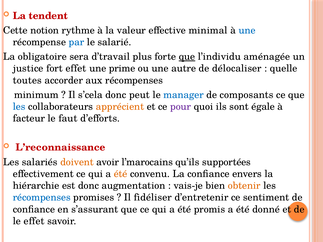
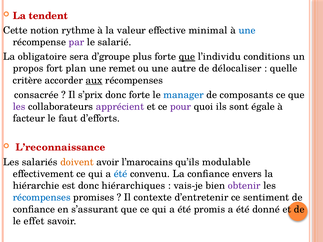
par colour: blue -> purple (76, 42)
d’travail: d’travail -> d’groupe (111, 57)
aménagée: aménagée -> conditions (267, 57)
justice: justice -> propos (28, 69)
fort effet: effet -> plan (76, 69)
prime: prime -> remet (122, 69)
toutes: toutes -> critère (27, 80)
aux underline: none -> present (94, 80)
minimum: minimum -> consacrée (36, 95)
s’cela: s’cela -> s’prix (90, 95)
donc peut: peut -> forte (139, 95)
les colour: blue -> purple (19, 107)
apprécient colour: orange -> purple (120, 107)
supportées: supportées -> modulable (226, 162)
été colour: orange -> blue (121, 174)
augmentation: augmentation -> hiérarchiques (133, 186)
obtenir colour: orange -> purple (244, 186)
fidéliser: fidéliser -> contexte (153, 198)
